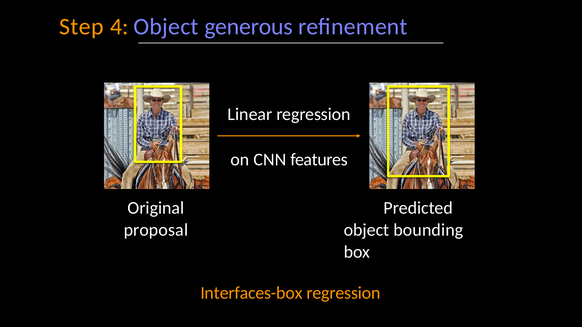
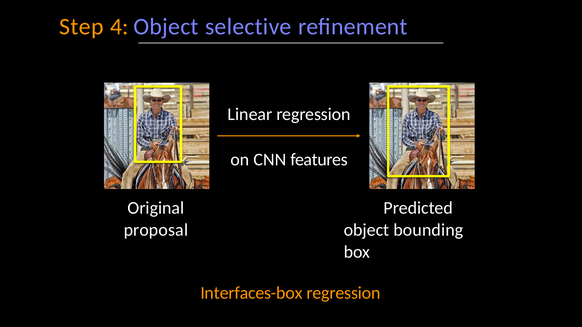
generous: generous -> selective (248, 27)
